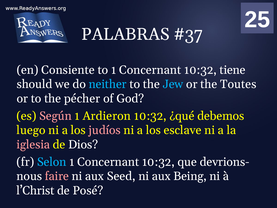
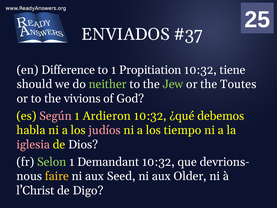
PALABRAS: PALABRAS -> ENVIADOS (125, 34)
Consiente: Consiente -> Difference (68, 70)
to 1 Concernant: Concernant -> Propitiation (150, 70)
neither colour: light blue -> light green (108, 84)
Jew colour: light blue -> light green (173, 84)
pécher: pécher -> vivions (82, 98)
luego: luego -> habla (31, 130)
esclave: esclave -> tiempo (183, 130)
Selon colour: light blue -> light green (52, 162)
Concernant: Concernant -> Demandant (108, 162)
faire colour: pink -> yellow (57, 176)
Being: Being -> Older (190, 176)
Posé: Posé -> Digo (88, 190)
